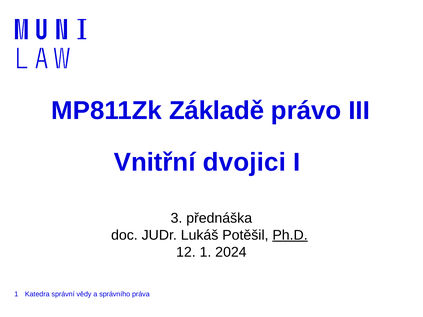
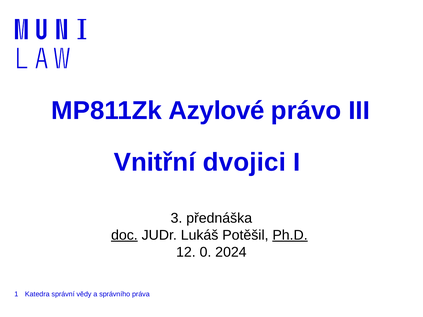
Základě: Základě -> Azylové (217, 111)
doc underline: none -> present (124, 235)
12 1: 1 -> 0 (205, 252)
